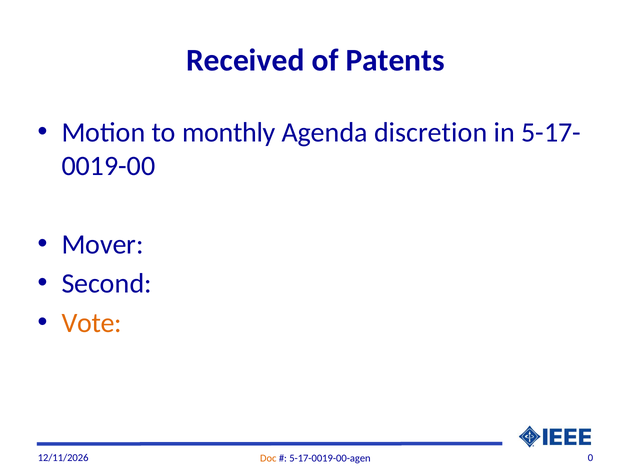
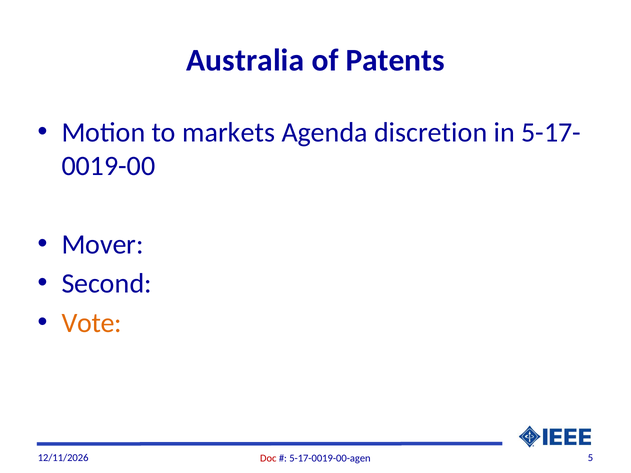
Received: Received -> Australia (245, 61)
monthly: monthly -> markets (229, 132)
Doc colour: orange -> red (268, 458)
0: 0 -> 5 (591, 458)
